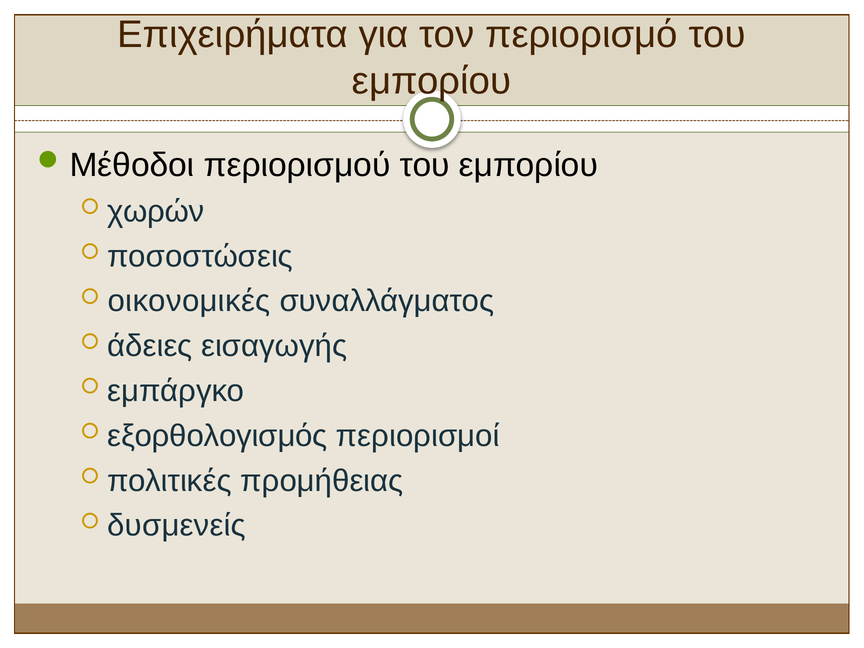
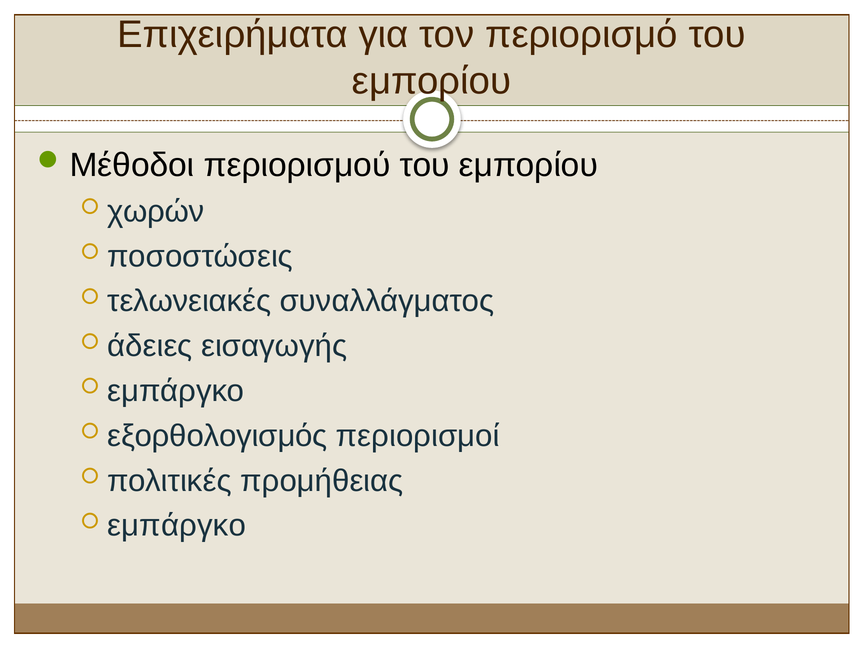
οικονομικές: οικονομικές -> τελωνειακές (189, 301)
δυσμενείς: δυσμενείς -> εμπάργκο (177, 526)
